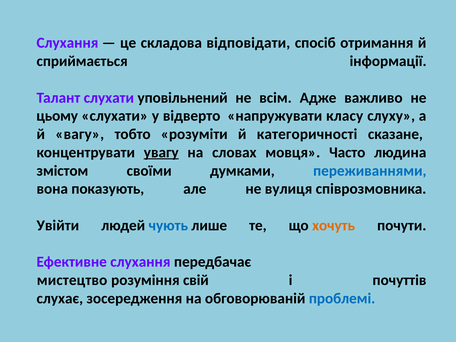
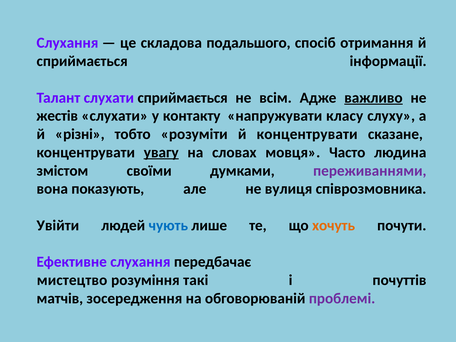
відповідати: відповідати -> подальшого (248, 43)
слухати уповільнений: уповільнений -> сприймається (183, 98)
важливо underline: none -> present (373, 98)
цьому: цьому -> жестів (57, 116)
відверто: відверто -> контакту (192, 116)
вагу: вагу -> різні (80, 134)
й категоричності: категоричності -> концентрувати (307, 134)
переживаннями colour: blue -> purple (370, 171)
свій: свій -> такі (196, 280)
слухає: слухає -> матчів (60, 298)
проблемі colour: blue -> purple (342, 298)
